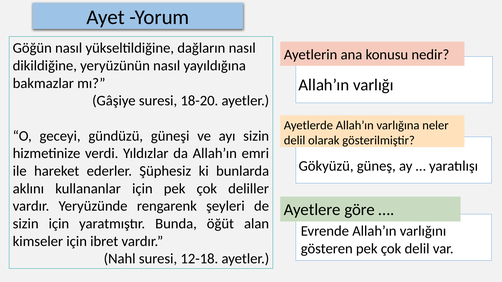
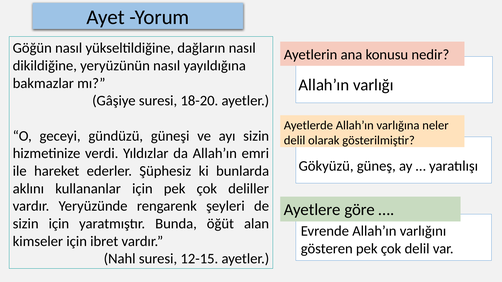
12-18: 12-18 -> 12-15 (199, 259)
